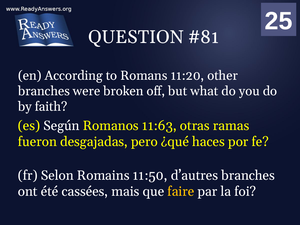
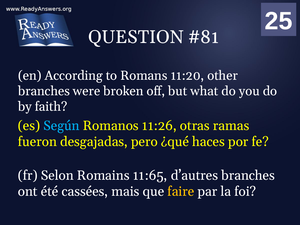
Según colour: white -> light blue (61, 126)
11:63: 11:63 -> 11:26 (159, 126)
11:50: 11:50 -> 11:65 (150, 175)
